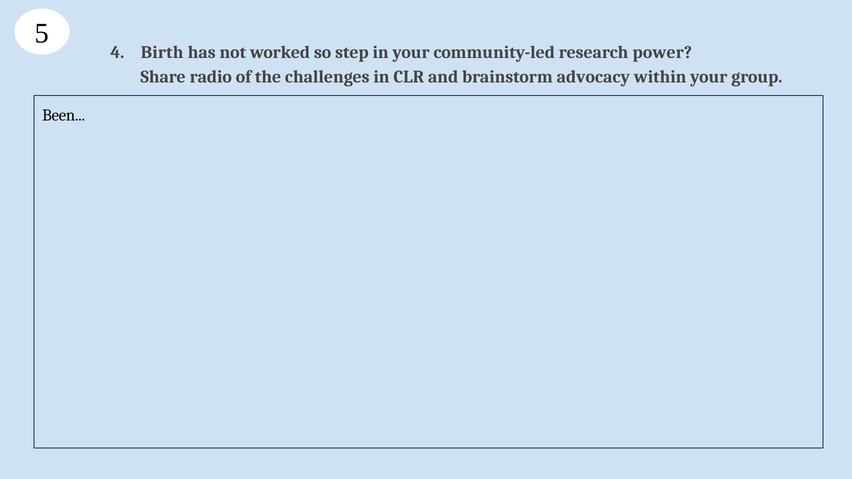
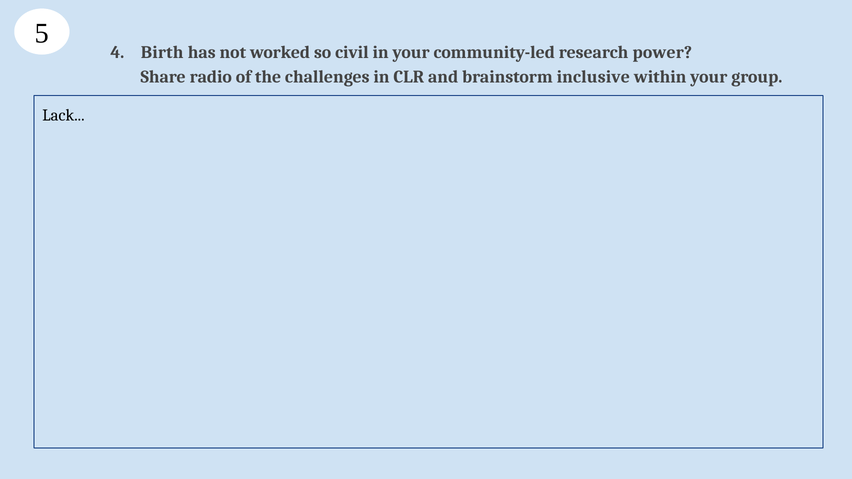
step: step -> civil (352, 52)
advocacy: advocacy -> inclusive (593, 77)
Been: Been -> Lack (63, 115)
